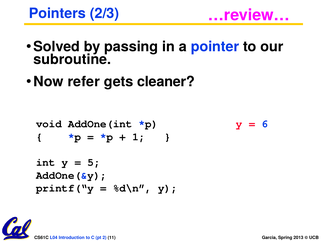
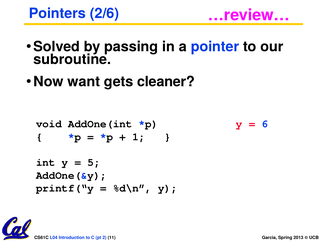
2/3: 2/3 -> 2/6 (104, 13)
refer: refer -> want (84, 82)
